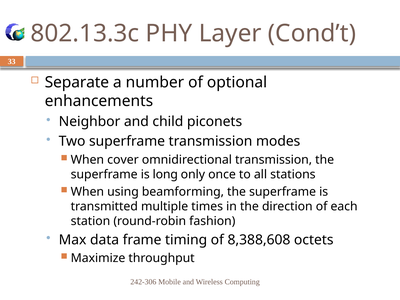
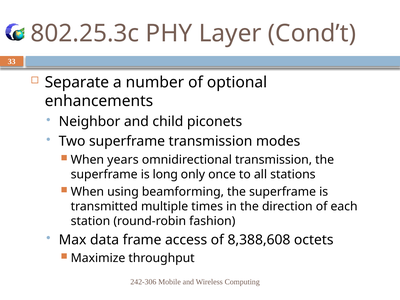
802.13.3c: 802.13.3c -> 802.25.3c (85, 33)
cover: cover -> years (123, 160)
timing: timing -> access (186, 240)
